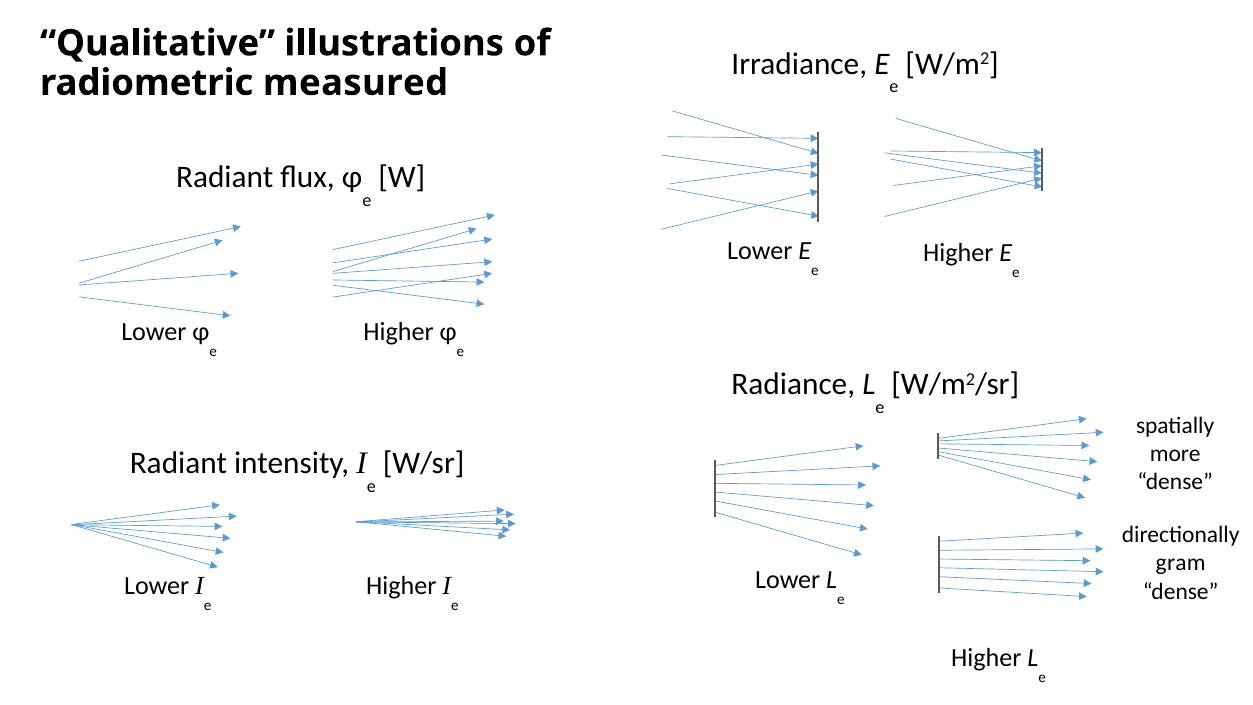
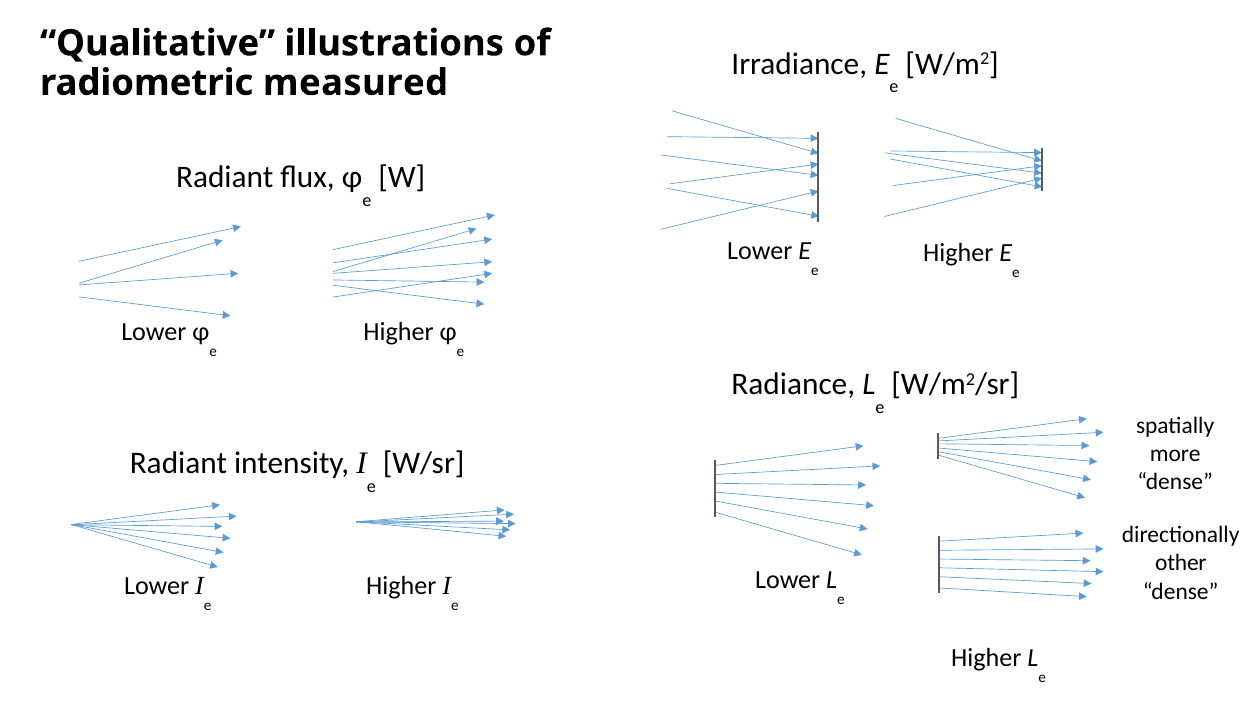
gram: gram -> other (1181, 563)
